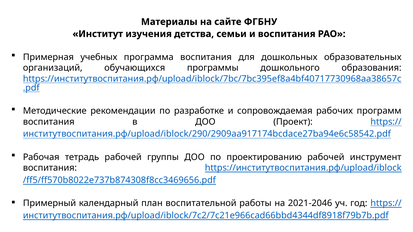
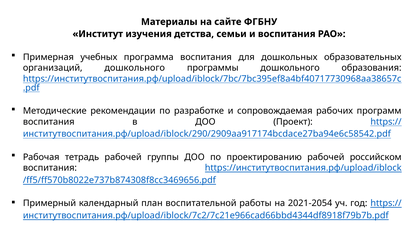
организаций обучающихся: обучающихся -> дошкольного (135, 68)
инструмент: инструмент -> российском (376, 157)
2021-2046: 2021-2046 -> 2021-2054 (310, 204)
